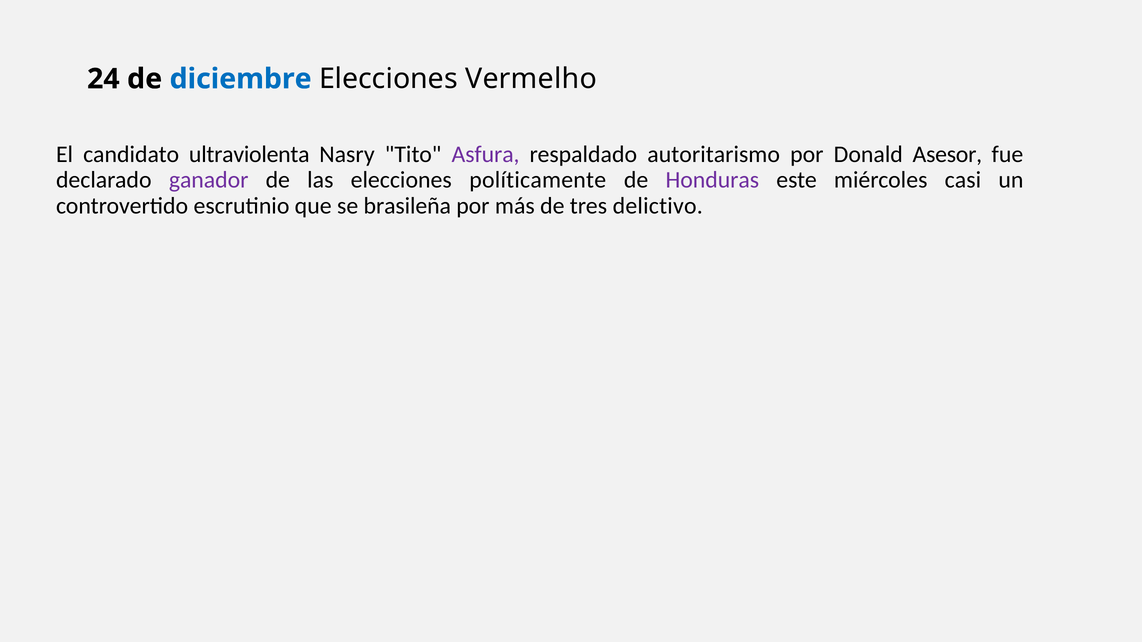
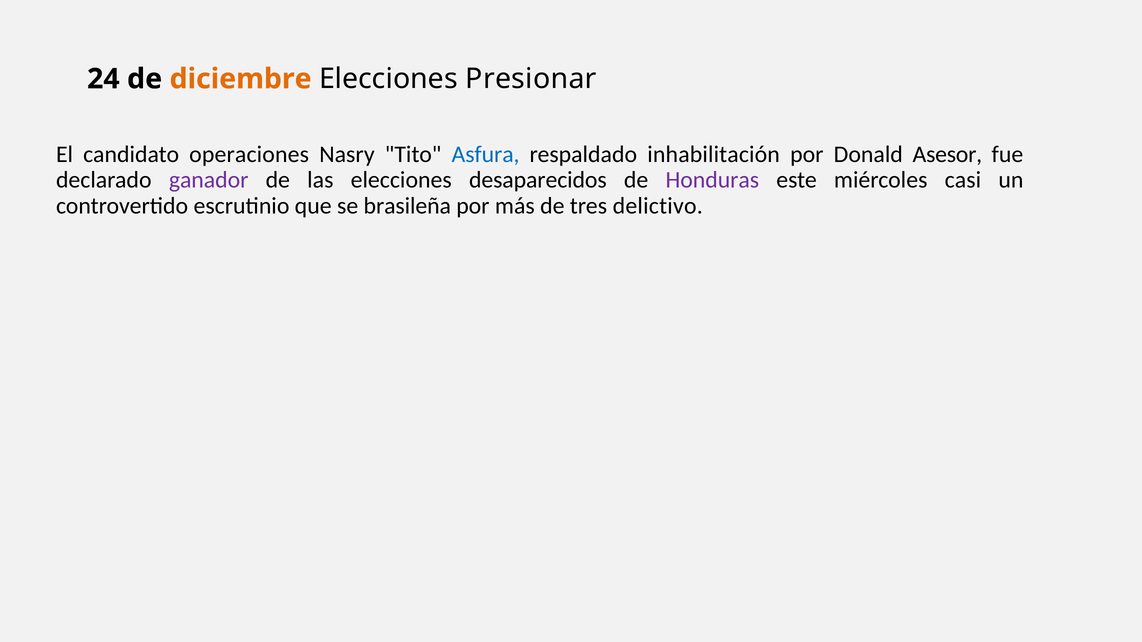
diciembre colour: blue -> orange (241, 79)
Vermelho: Vermelho -> Presionar (531, 79)
ultraviolenta: ultraviolenta -> operaciones (249, 154)
Asfura colour: purple -> blue (486, 154)
autoritarismo: autoritarismo -> inhabilitación (714, 154)
políticamente: políticamente -> desaparecidos (538, 180)
